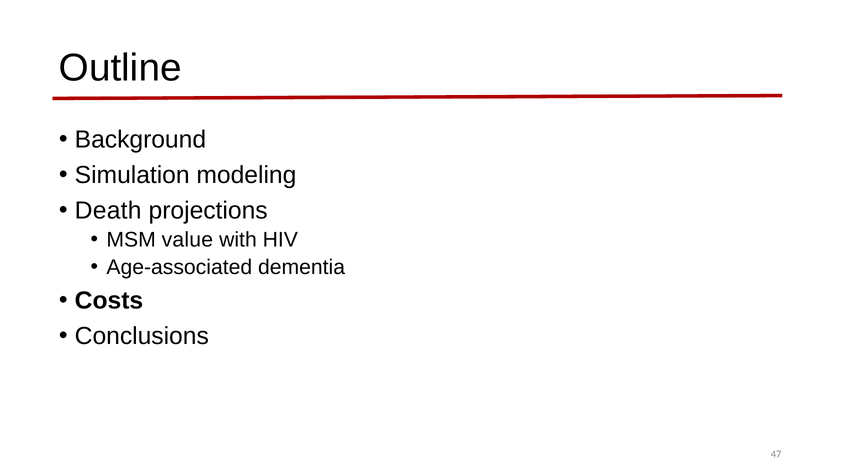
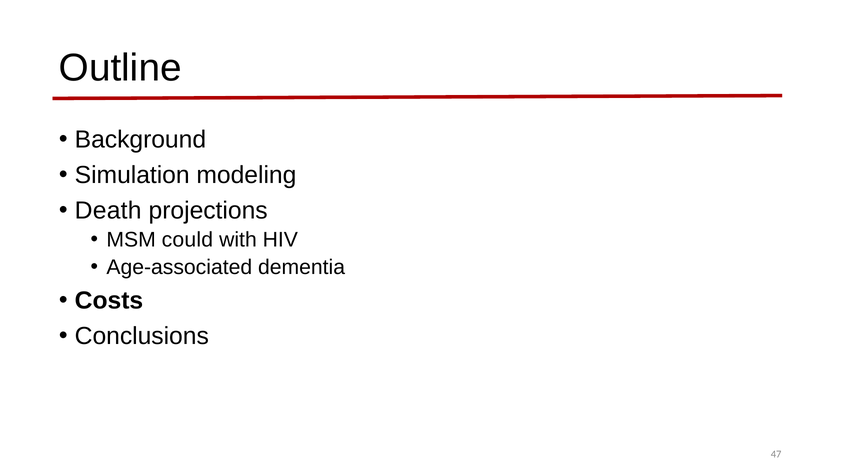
value: value -> could (187, 240)
